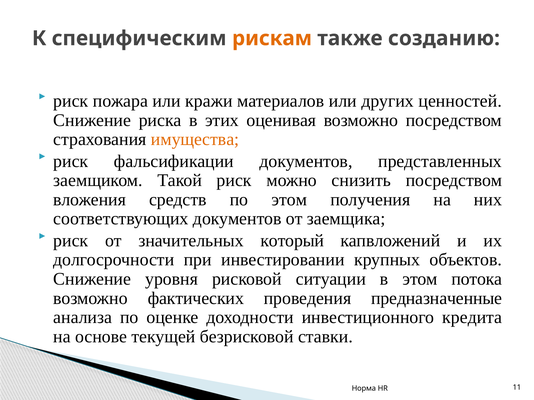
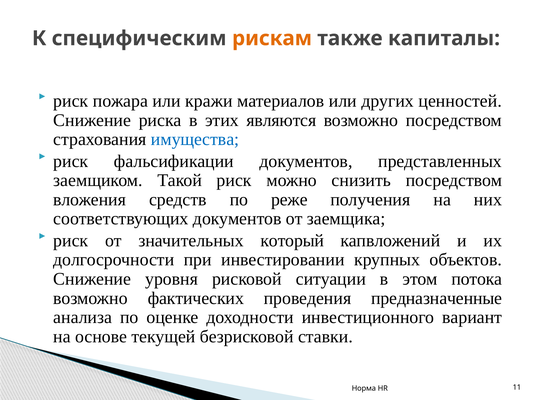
созданию: созданию -> капиталы (444, 38)
оценивая: оценивая -> являются (281, 120)
имущества colour: orange -> blue (195, 140)
по этом: этом -> реже (289, 200)
кредита: кредита -> вариант (472, 318)
